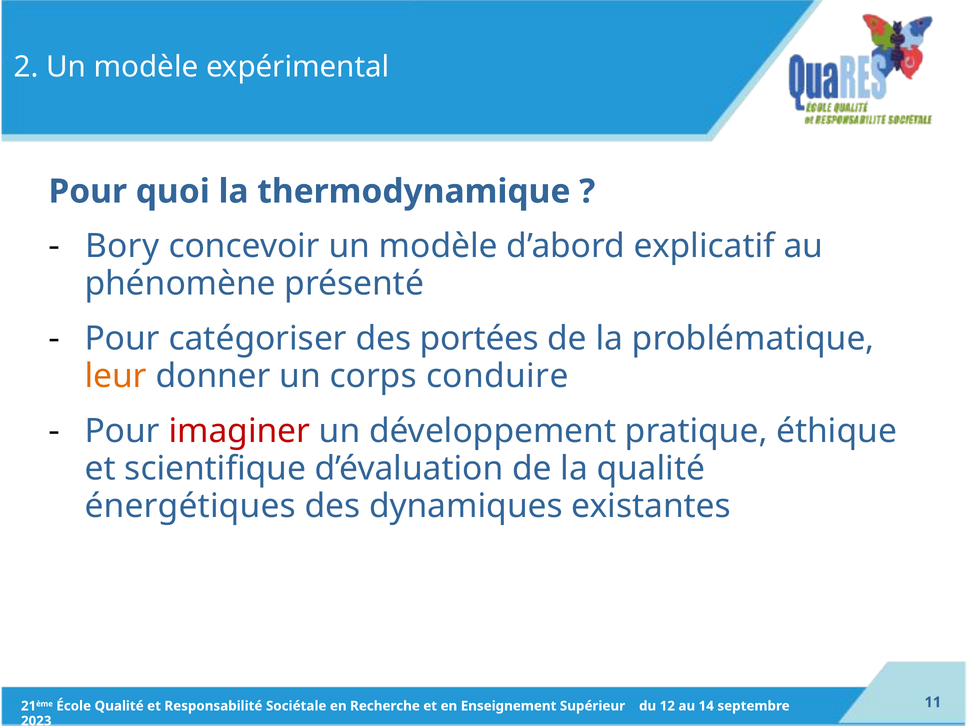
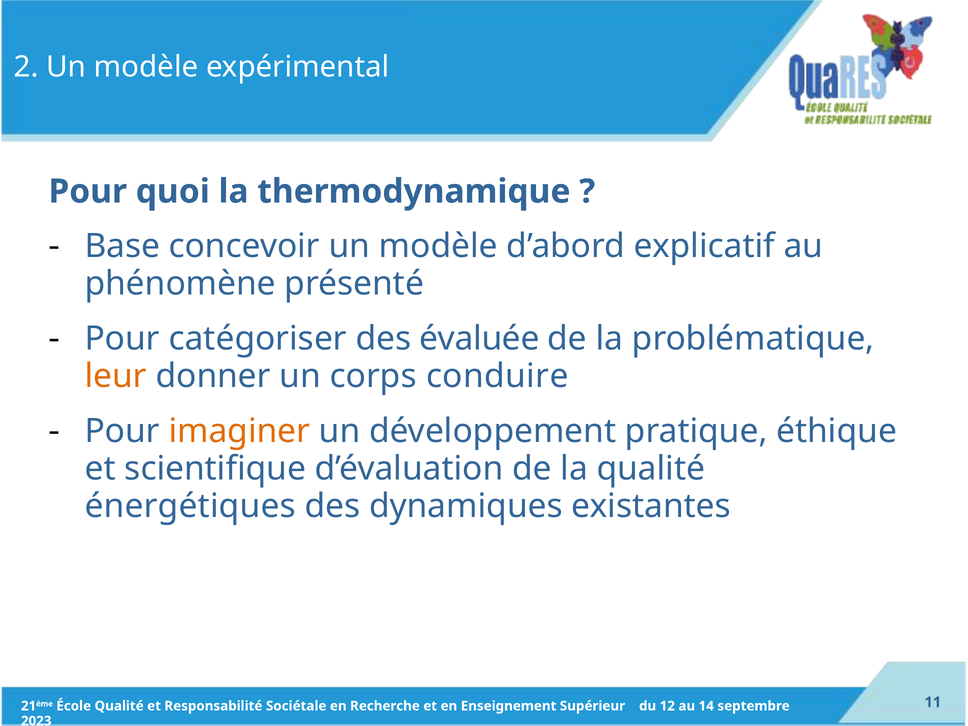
Bory: Bory -> Base (122, 246)
portées: portées -> évaluée (479, 339)
imaginer colour: red -> orange (239, 431)
